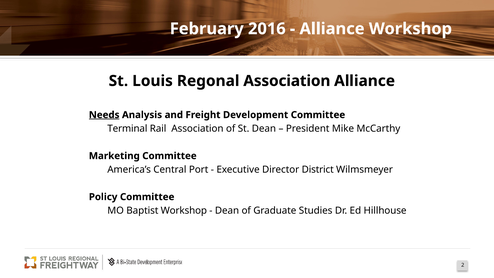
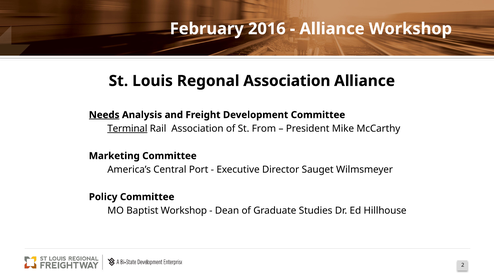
Terminal underline: none -> present (127, 129)
St Dean: Dean -> From (264, 129)
District: District -> Sauget (318, 170)
